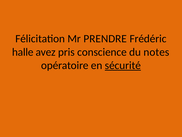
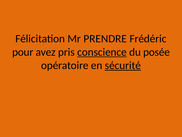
halle: halle -> pour (23, 52)
conscience underline: none -> present (102, 52)
notes: notes -> posée (157, 52)
